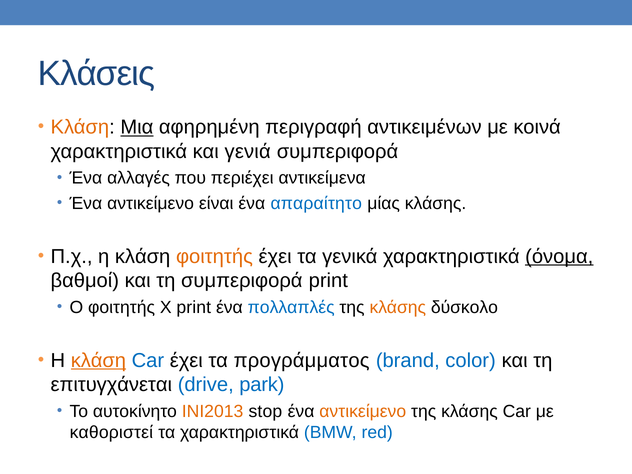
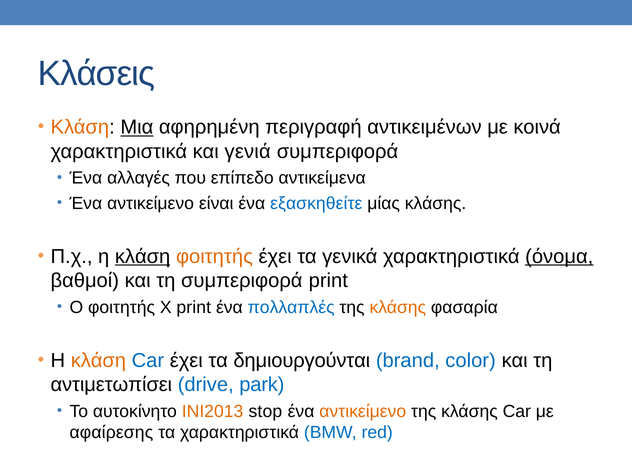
περιέχει: περιέχει -> επίπεδο (242, 178)
απαραίτητο: απαραίτητο -> εξασκηθείτε (316, 203)
κλάση underline: none -> present (143, 256)
δύσκολο: δύσκολο -> φασαρία (464, 307)
κλάση underline: present -> none (98, 360)
προγράμματος: προγράμματος -> δημιουργούνται (302, 360)
επιτυγχάνεται: επιτυγχάνεται -> αντιμετωπίσει (111, 385)
καθοριστεί: καθοριστεί -> αφαίρεσης (111, 432)
